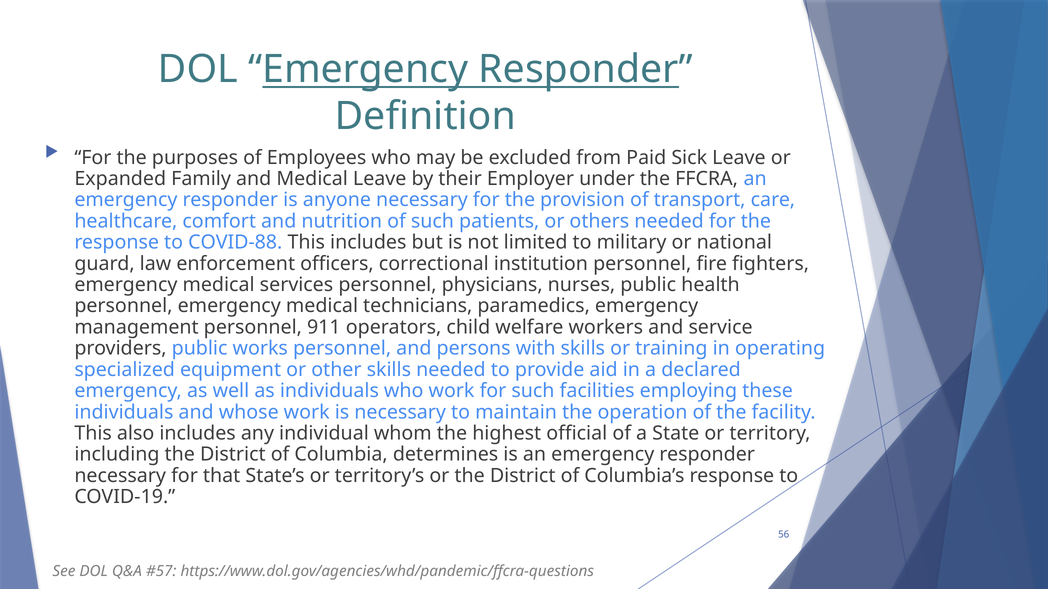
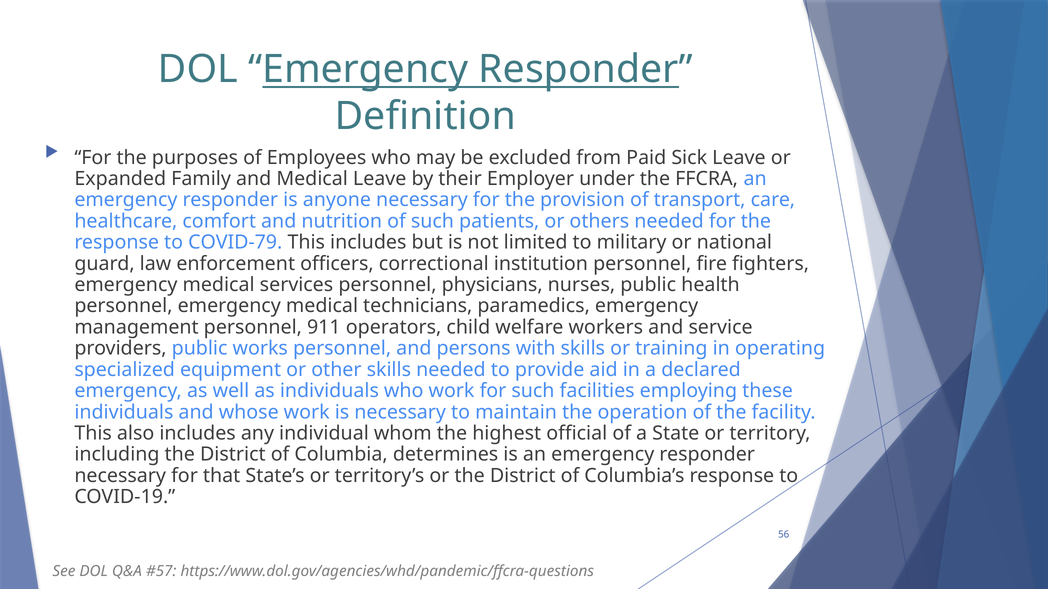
COVID-88: COVID-88 -> COVID-79 (235, 243)
